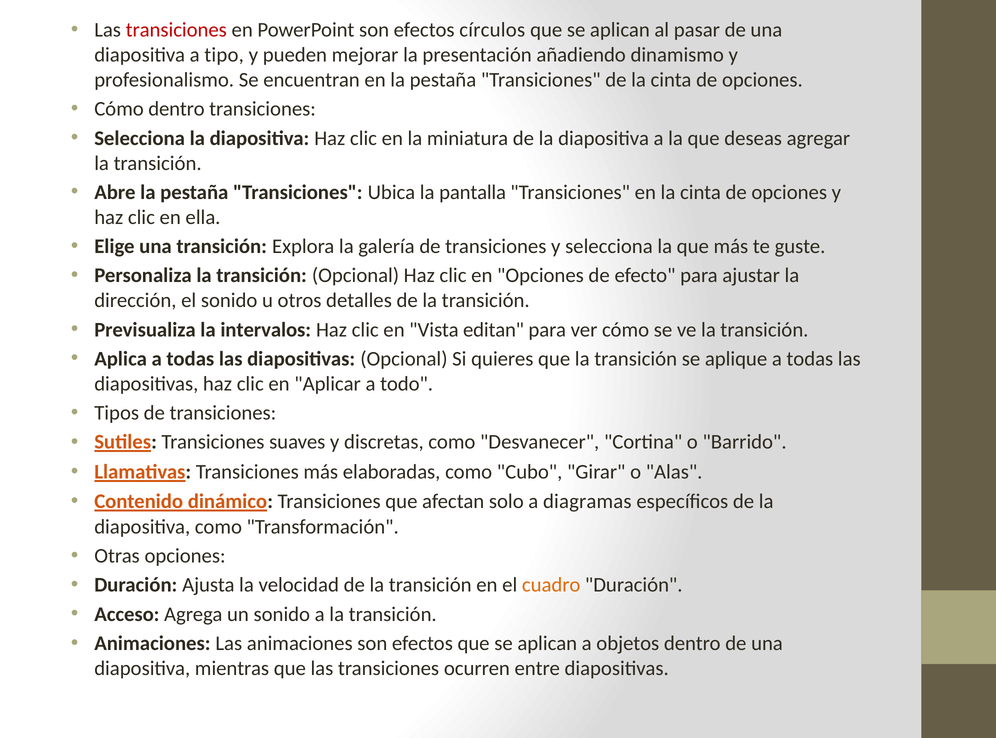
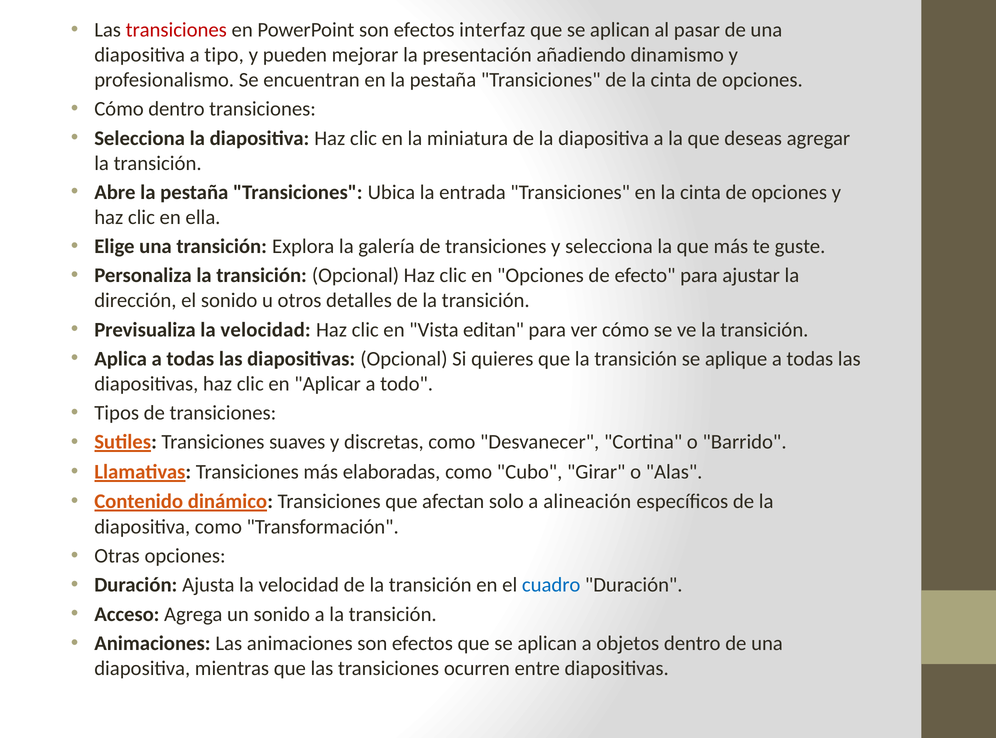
círculos: círculos -> interfaz (492, 30)
pantalla: pantalla -> entrada (472, 192)
Previsualiza la intervalos: intervalos -> velocidad (266, 330)
diagramas: diagramas -> alineación (587, 501)
cuadro colour: orange -> blue (551, 585)
